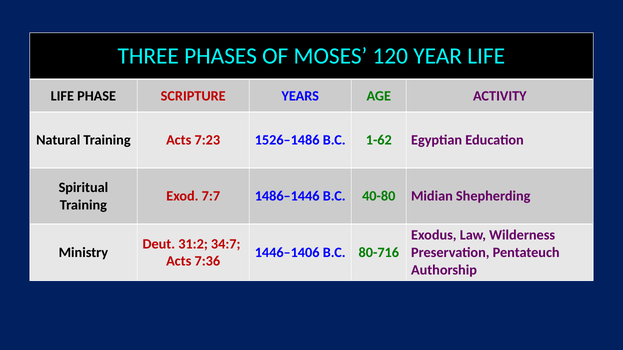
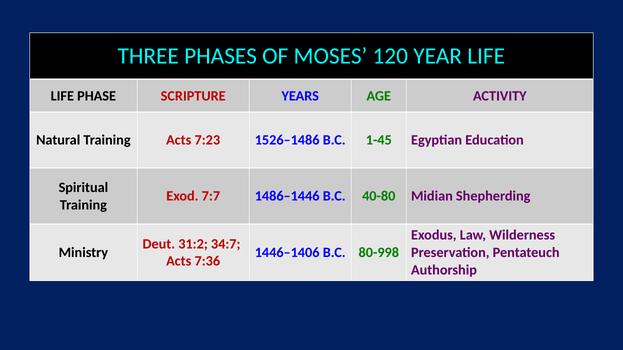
1-62: 1-62 -> 1-45 (379, 140)
80-716: 80-716 -> 80-998 (379, 253)
